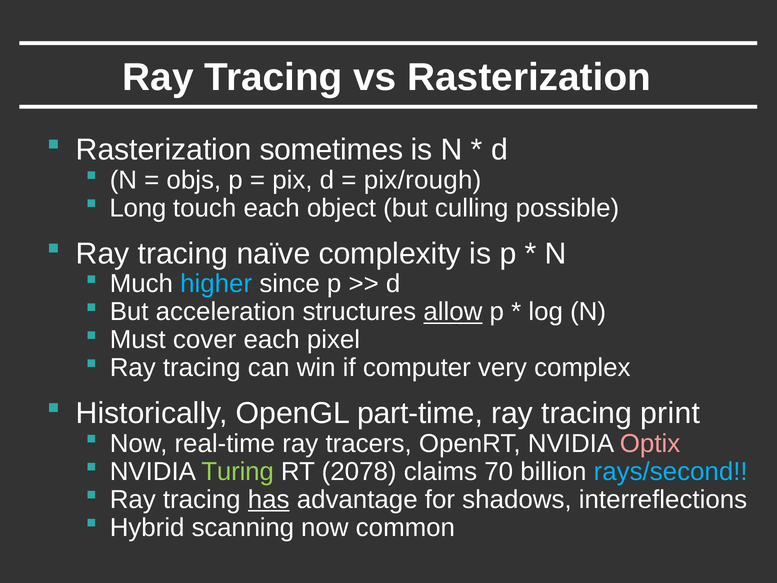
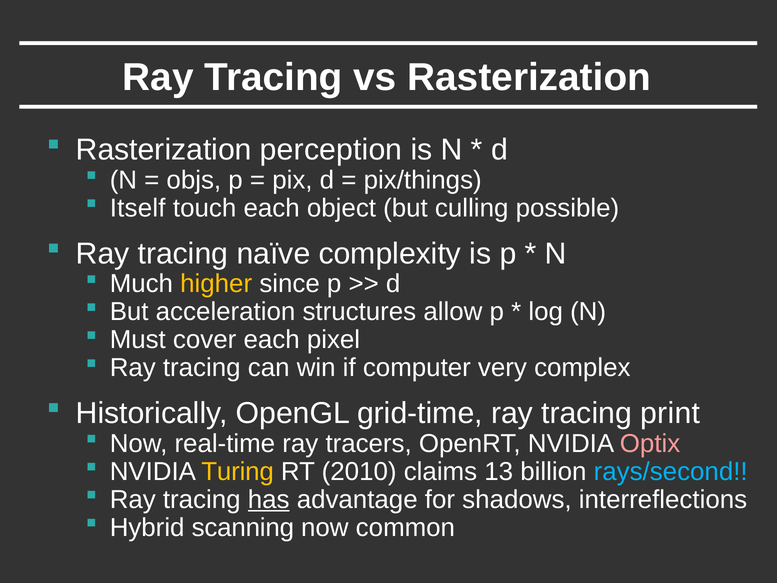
sometimes: sometimes -> perception (331, 150)
pix/rough: pix/rough -> pix/things (423, 180)
Long: Long -> Itself (138, 208)
higher colour: light blue -> yellow (216, 284)
allow underline: present -> none (453, 312)
part-time: part-time -> grid-time (420, 413)
Turing colour: light green -> yellow (238, 471)
2078: 2078 -> 2010 (359, 471)
70: 70 -> 13 (499, 471)
